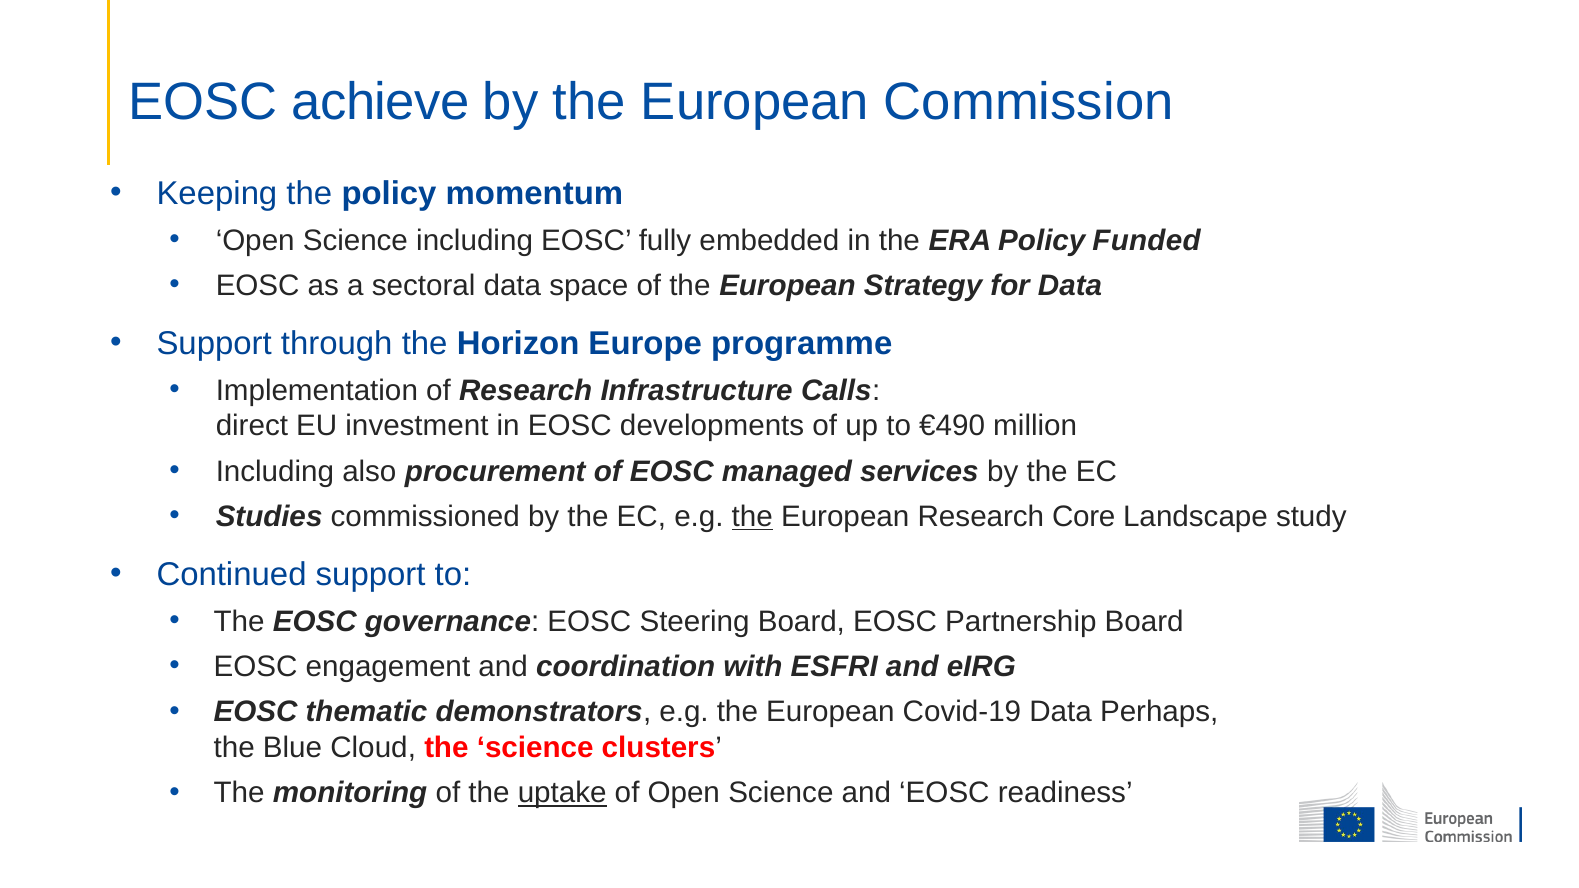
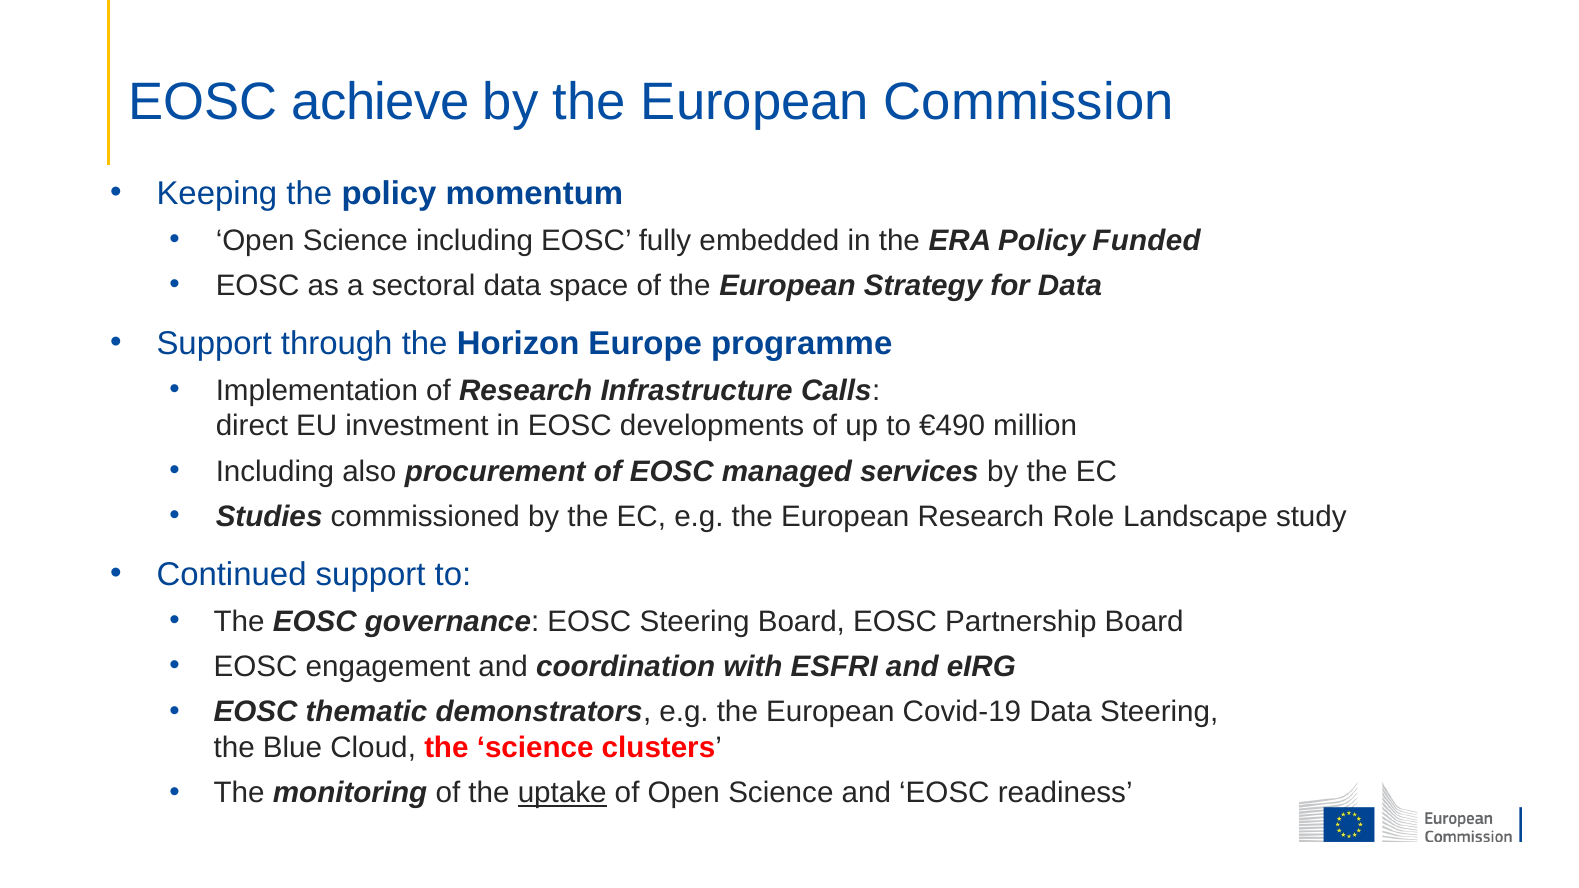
the underline: present -> none (752, 517)
Core: Core -> Role (1083, 517)
Data Perhaps: Perhaps -> Steering (1159, 712)
